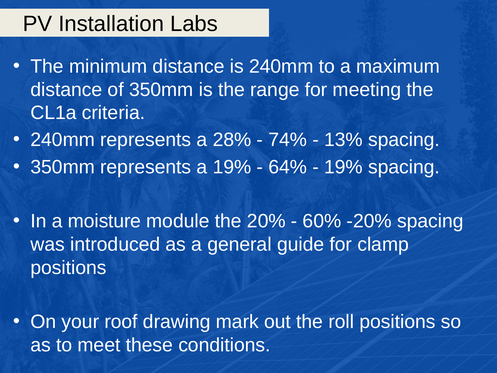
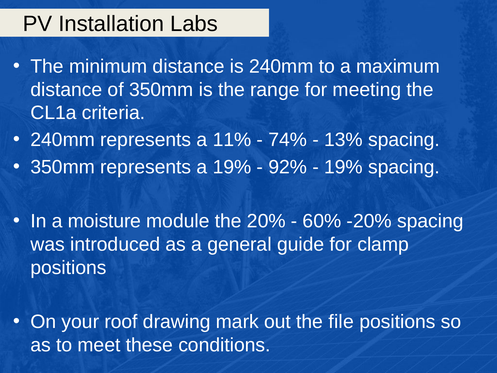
28%: 28% -> 11% (232, 140)
64%: 64% -> 92% (288, 167)
roll: roll -> file (341, 322)
